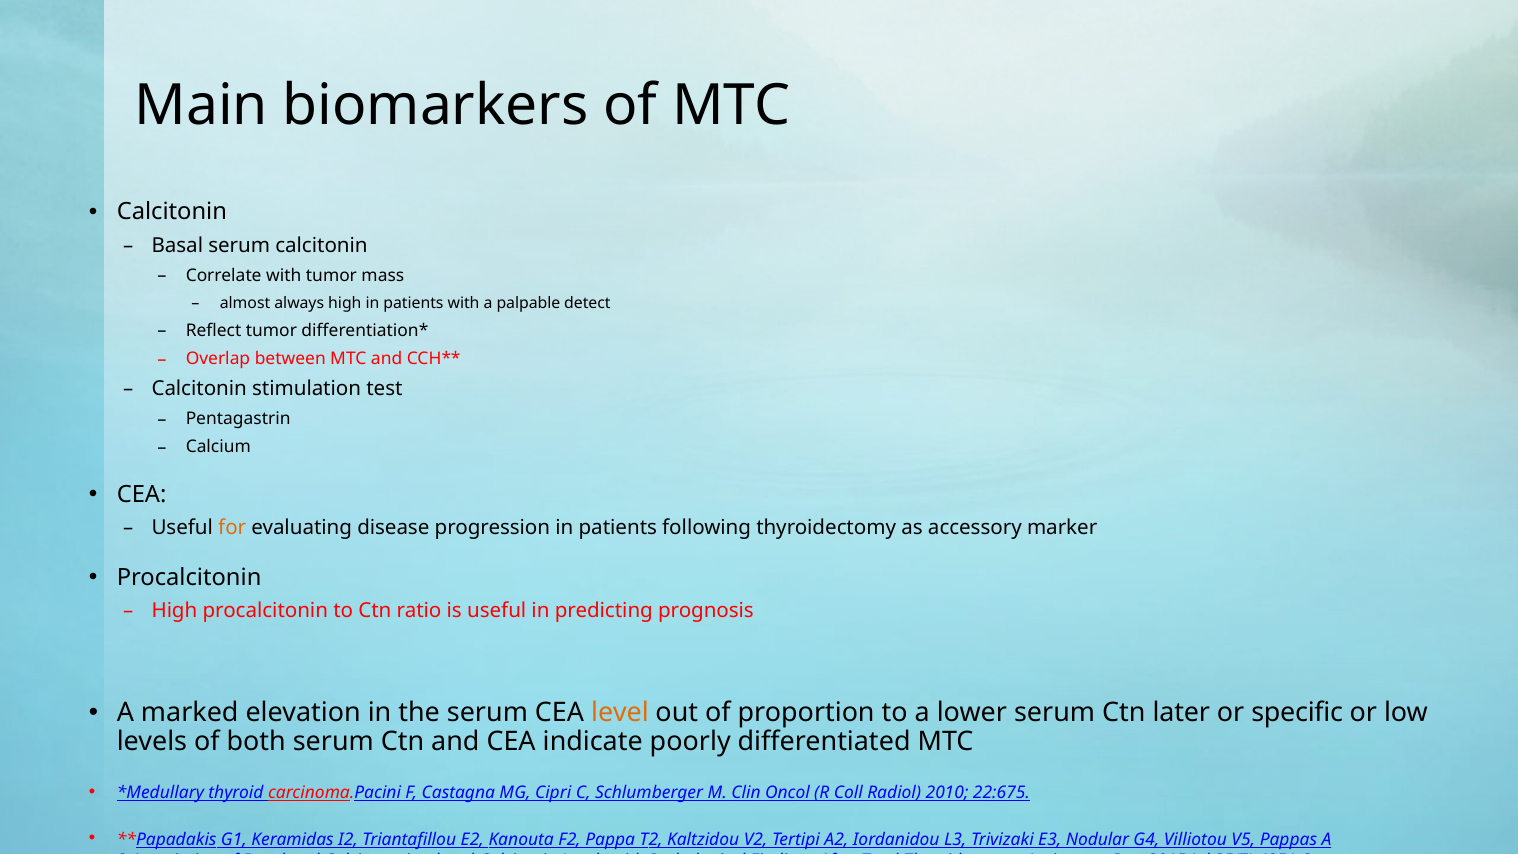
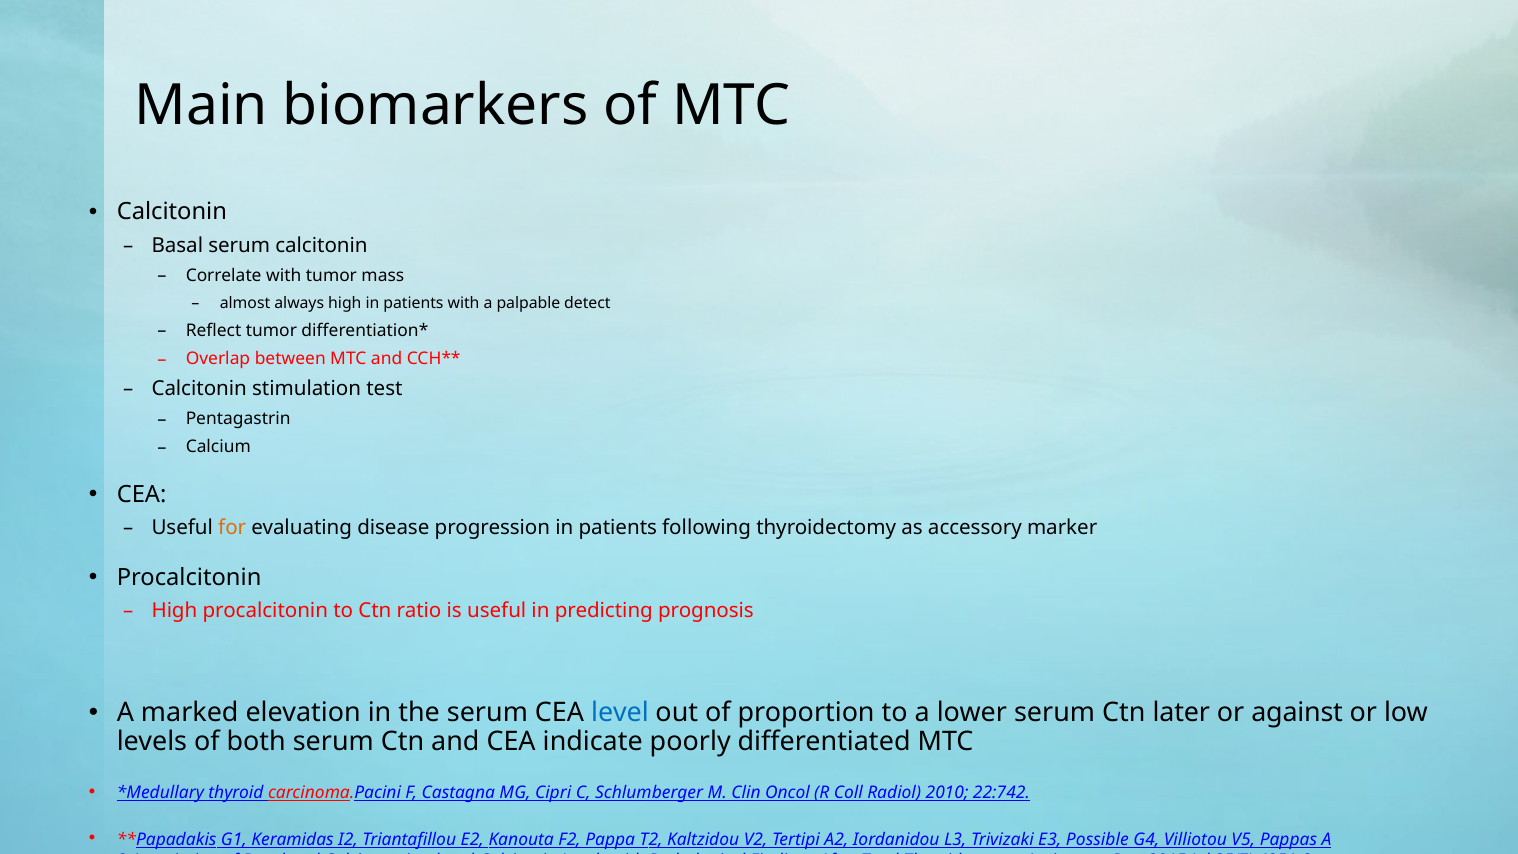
level colour: orange -> blue (620, 713)
specific: specific -> against (1297, 713)
22:675: 22:675 -> 22:742 (1001, 793)
Nodular: Nodular -> Possible (1097, 840)
